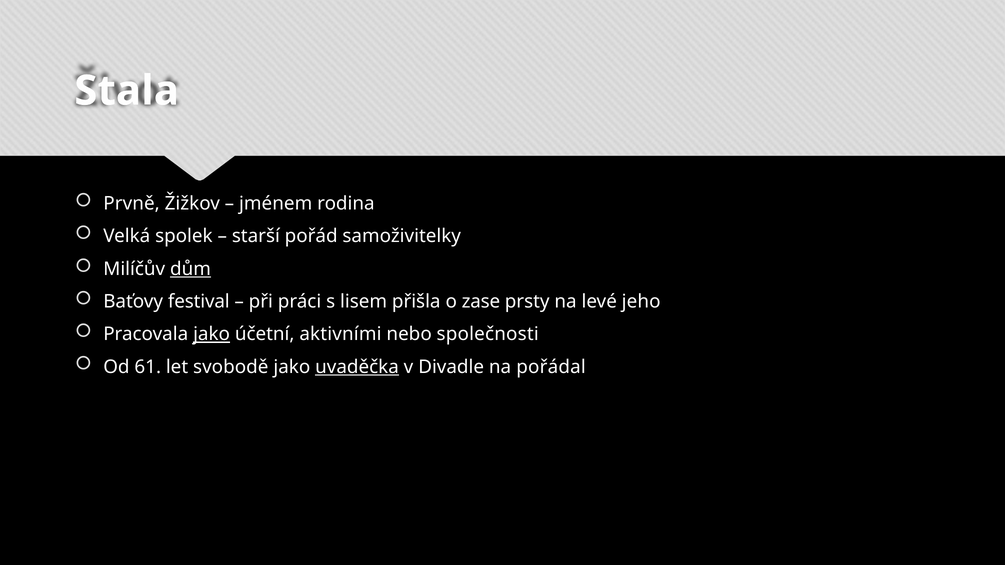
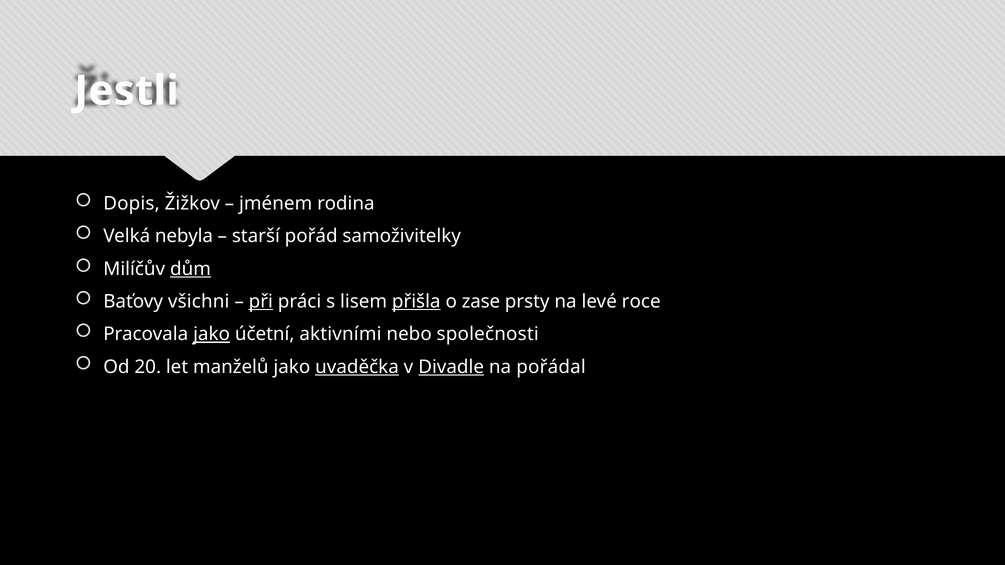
Stala: Stala -> Jestli (127, 91)
Prvně: Prvně -> Dopis (132, 204)
spolek: spolek -> nebyla (184, 236)
festival: festival -> všichni (199, 302)
při underline: none -> present (261, 302)
přišla underline: none -> present (416, 302)
jeho: jeho -> roce (641, 302)
61: 61 -> 20 (148, 367)
svobodě: svobodě -> manželů (231, 367)
Divadle underline: none -> present (451, 367)
